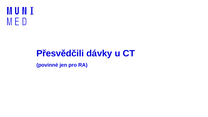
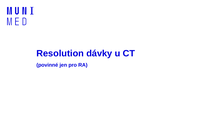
Přesvědčili: Přesvědčili -> Resolution (60, 53)
